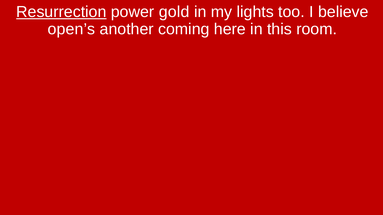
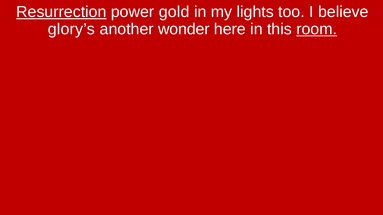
open’s: open’s -> glory’s (71, 29)
coming: coming -> wonder (184, 29)
room underline: none -> present (317, 29)
